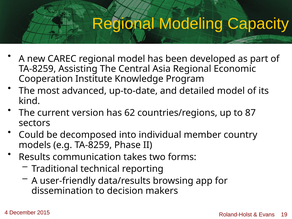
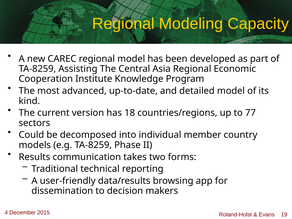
62: 62 -> 18 (130, 113)
87: 87 -> 77 (250, 113)
